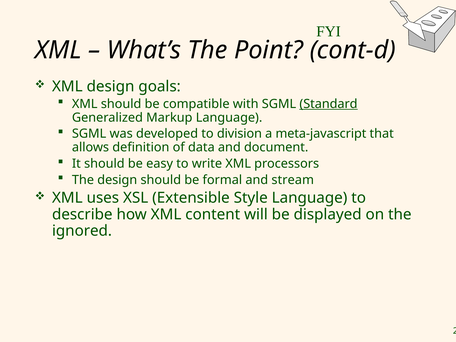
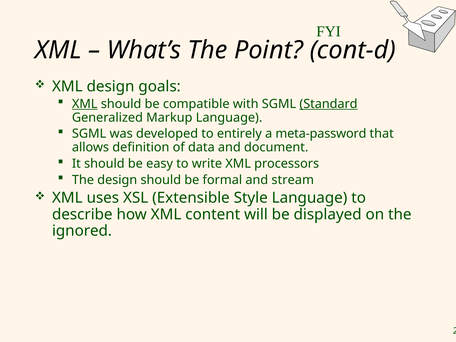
XML underline: none -> present (85, 104)
division: division -> entirely (239, 134)
meta-javascript: meta-javascript -> meta-password (321, 134)
